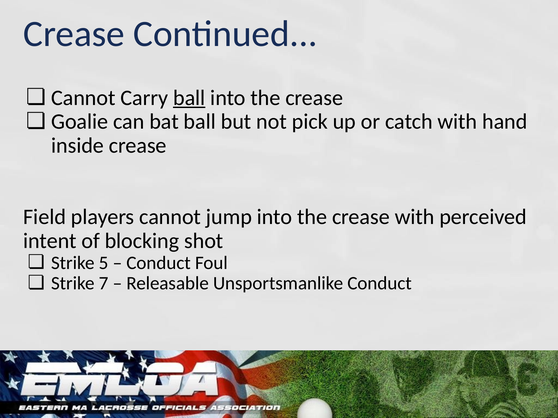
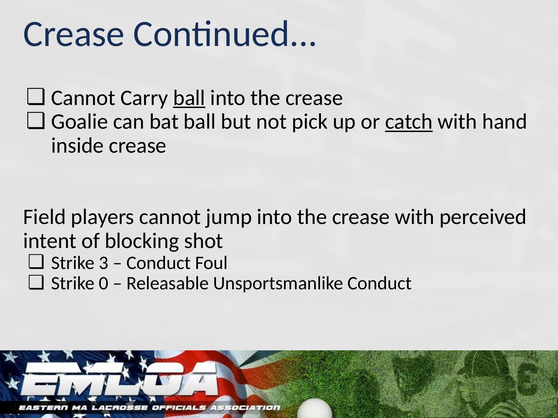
catch underline: none -> present (409, 122)
5: 5 -> 3 (104, 263)
7: 7 -> 0 (104, 284)
